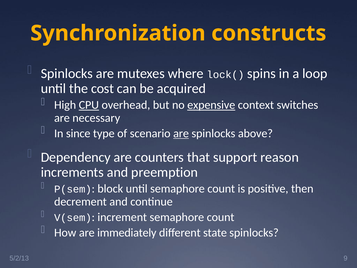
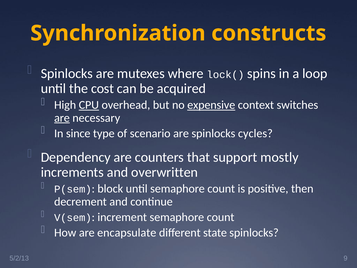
are underline: none -> present (62, 118)
are underline: present -> none (181, 133)
above: above -> cycles (255, 133)
reason: reason -> mostly (280, 157)
preemption: preemption -> overwritten (165, 172)
immediately: immediately -> encapsulate (127, 232)
